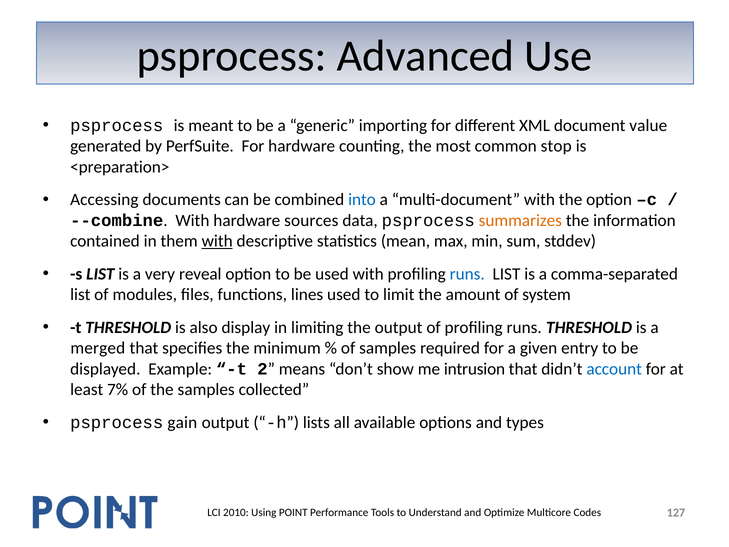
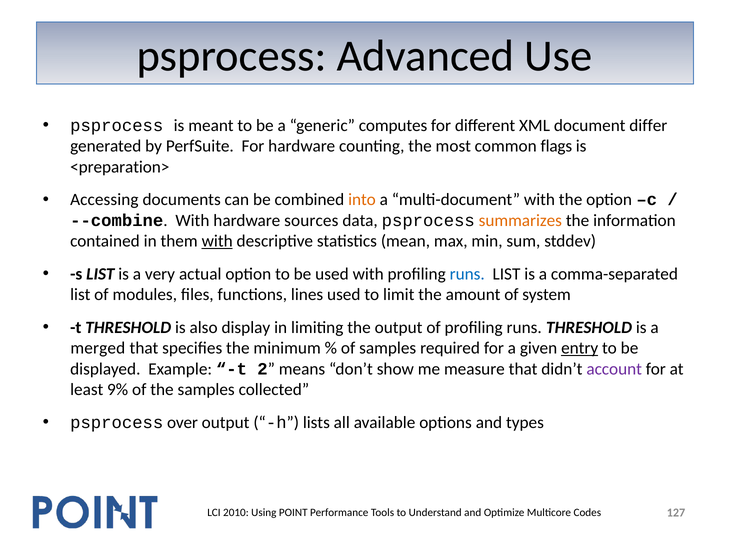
importing: importing -> computes (393, 126)
value: value -> differ (648, 126)
stop: stop -> flags (556, 146)
into colour: blue -> orange (362, 200)
reveal: reveal -> actual (200, 274)
entry underline: none -> present (580, 348)
intrusion: intrusion -> measure (474, 369)
account colour: blue -> purple (614, 369)
7%: 7% -> 9% (118, 389)
gain: gain -> over (183, 422)
